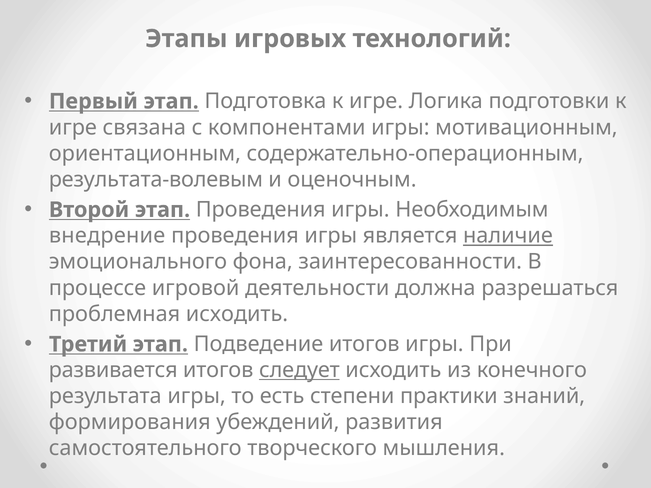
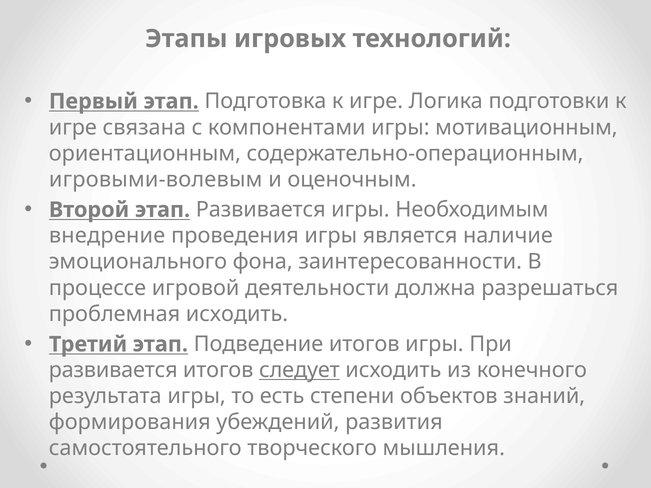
результата-волевым: результата-волевым -> игровыми-волевым (156, 179)
этап Проведения: Проведения -> Развивается (261, 210)
наличие underline: present -> none (508, 236)
практики: практики -> объектов (449, 396)
